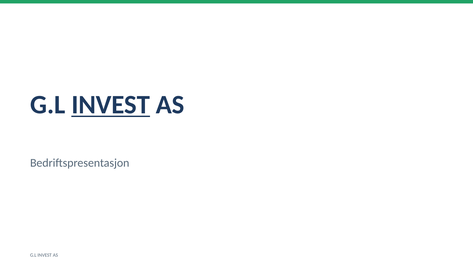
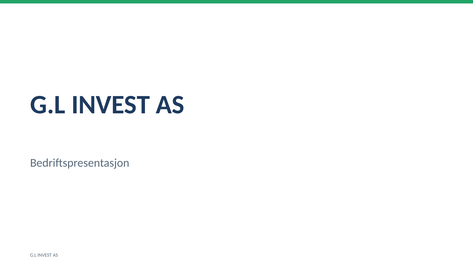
INVEST underline: present -> none (111, 105)
